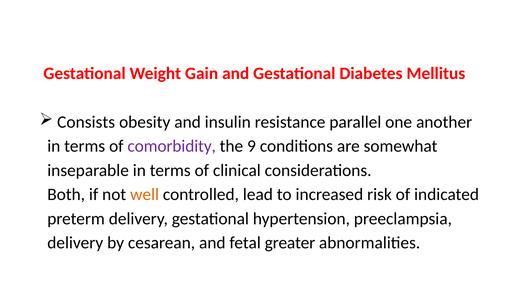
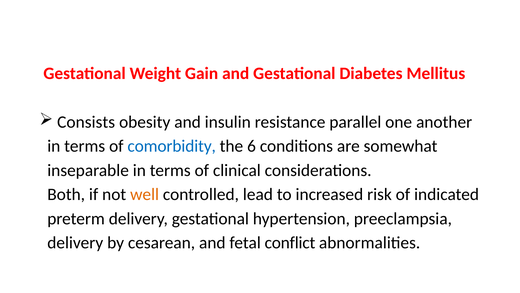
comorbidity colour: purple -> blue (172, 146)
9: 9 -> 6 (252, 146)
greater: greater -> conflict (290, 242)
